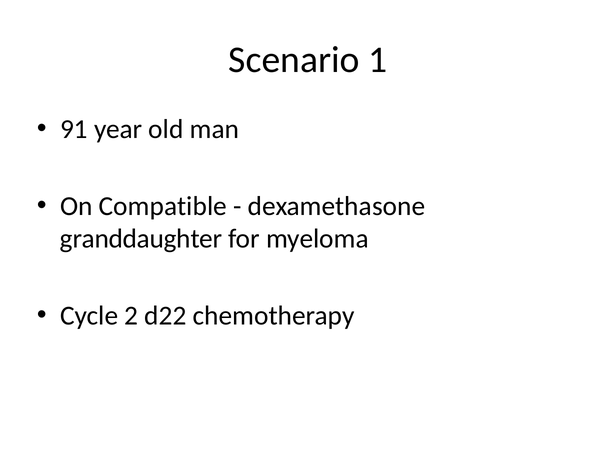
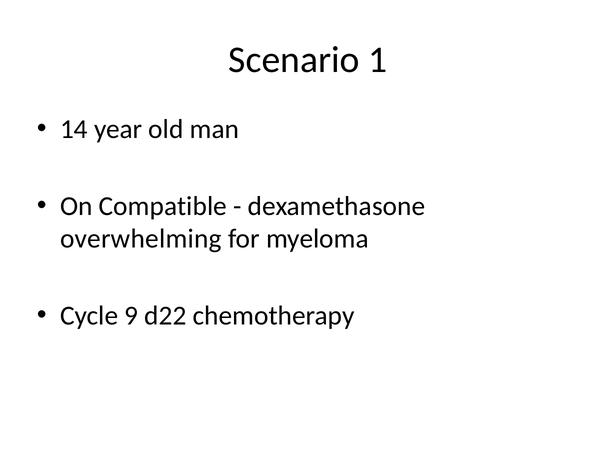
91: 91 -> 14 (74, 129)
granddaughter: granddaughter -> overwhelming (141, 239)
2: 2 -> 9 (131, 316)
